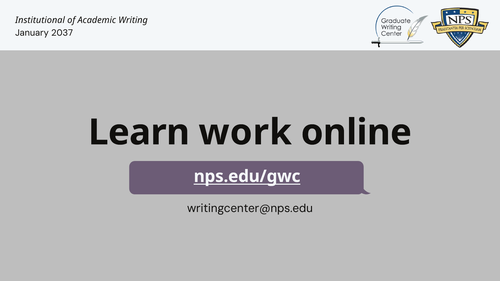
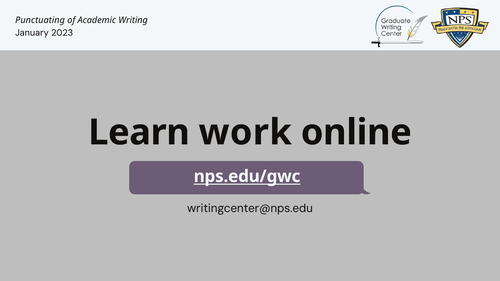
Institutional: Institutional -> Punctuating (40, 20)
2037: 2037 -> 2023 (62, 33)
